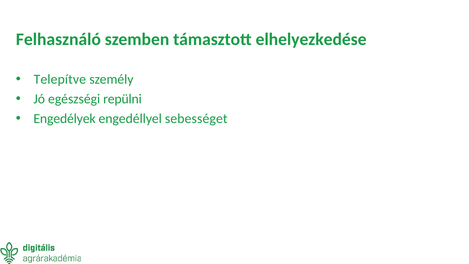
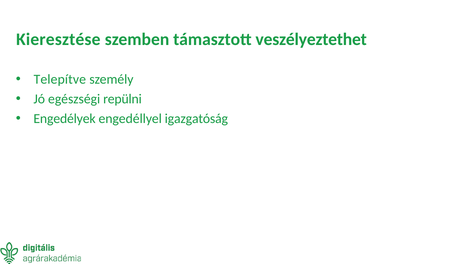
Felhasználó: Felhasználó -> Kieresztése (58, 39)
elhelyezkedése: elhelyezkedése -> veszélyeztethet (311, 39)
sebességet: sebességet -> igazgatóság (196, 119)
